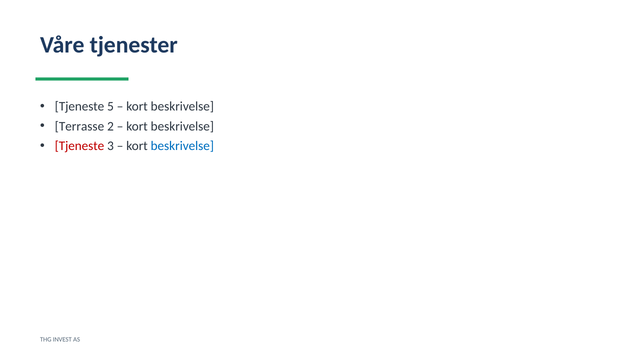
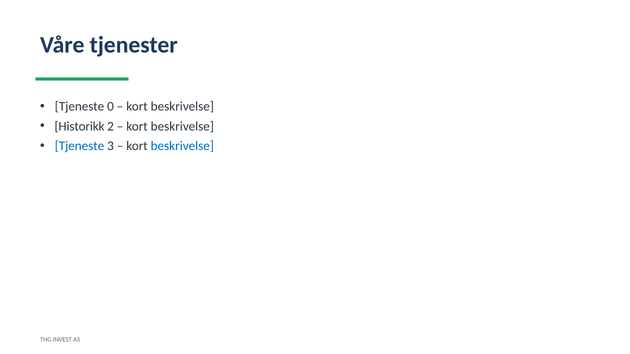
5: 5 -> 0 (110, 107)
Terrasse: Terrasse -> Historikk (80, 126)
Tjeneste colour: red -> blue (80, 146)
